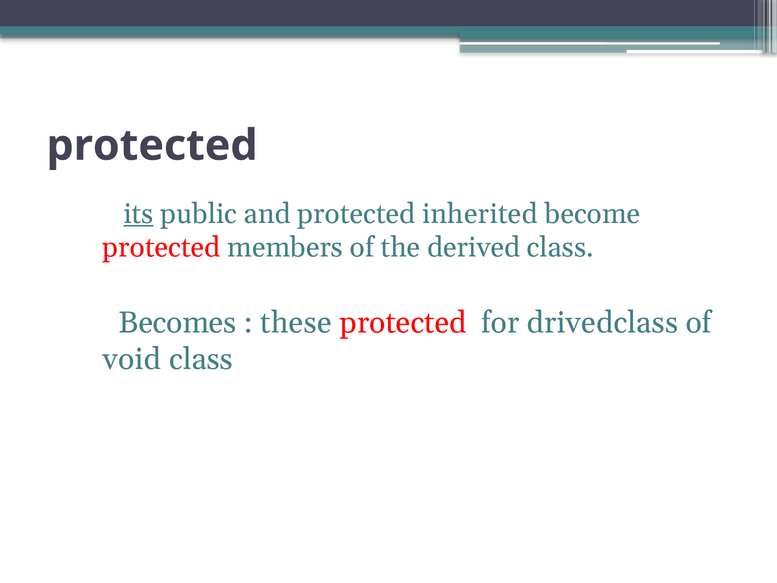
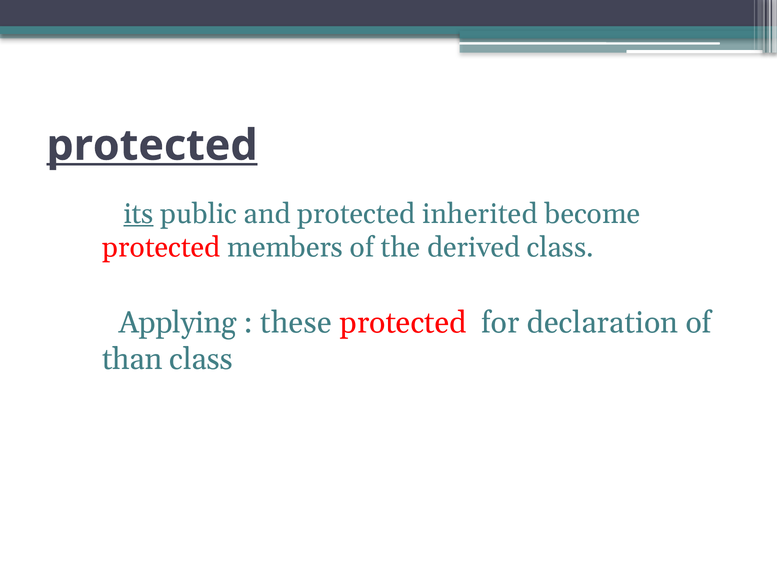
protected underline: none -> present (152, 145)
Becomes: Becomes -> Applying (178, 323)
drivedclass: drivedclass -> declaration (603, 323)
void: void -> than (132, 359)
